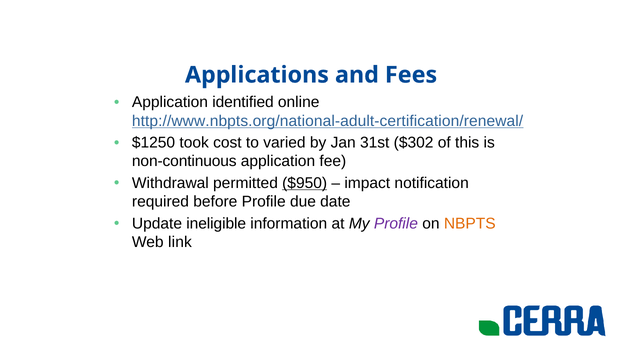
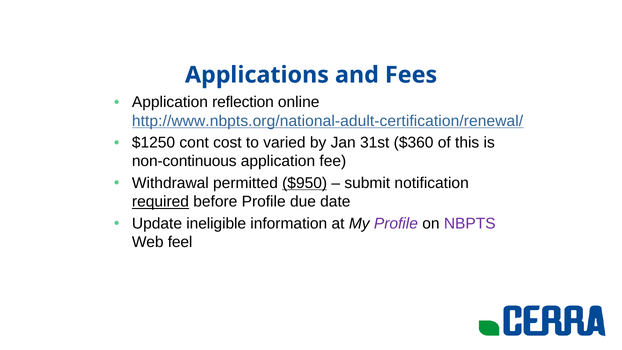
identified: identified -> reflection (243, 102)
took: took -> cont (194, 143)
$302: $302 -> $360 (414, 143)
impact: impact -> submit (367, 183)
required underline: none -> present (160, 202)
NBPTS colour: orange -> purple (470, 223)
link: link -> feel (180, 242)
